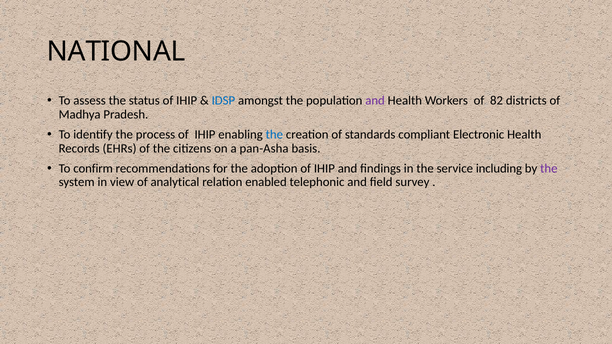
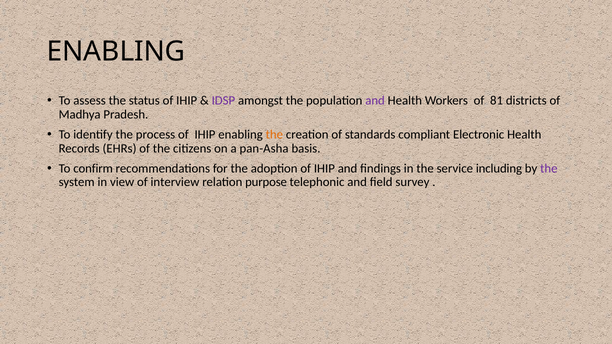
NATIONAL: NATIONAL -> ENABLING (116, 51)
IDSP colour: blue -> purple (223, 101)
82: 82 -> 81 (497, 101)
the colour: blue -> orange (274, 135)
analytical: analytical -> interview (175, 182)
enabled: enabled -> purpose (266, 182)
